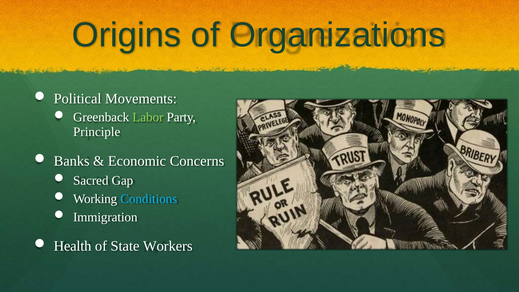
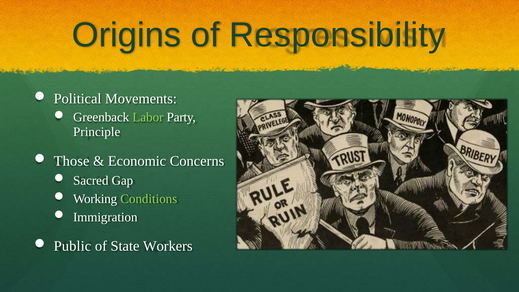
Organizations: Organizations -> Responsibility (337, 35)
Banks: Banks -> Those (72, 161)
Conditions colour: light blue -> light green (149, 199)
Health: Health -> Public (72, 246)
